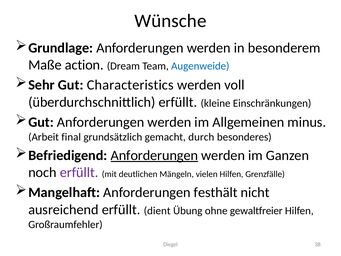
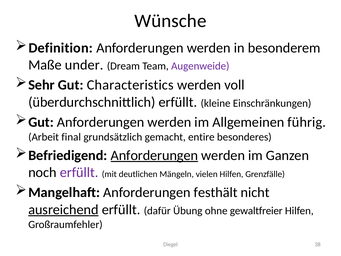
Grundlage: Grundlage -> Definition (61, 48)
action: action -> under (84, 65)
Augenweide colour: blue -> purple (200, 66)
minus: minus -> führig (307, 122)
durch: durch -> entire (201, 137)
ausreichend underline: none -> present (63, 209)
dient: dient -> dafür (157, 210)
